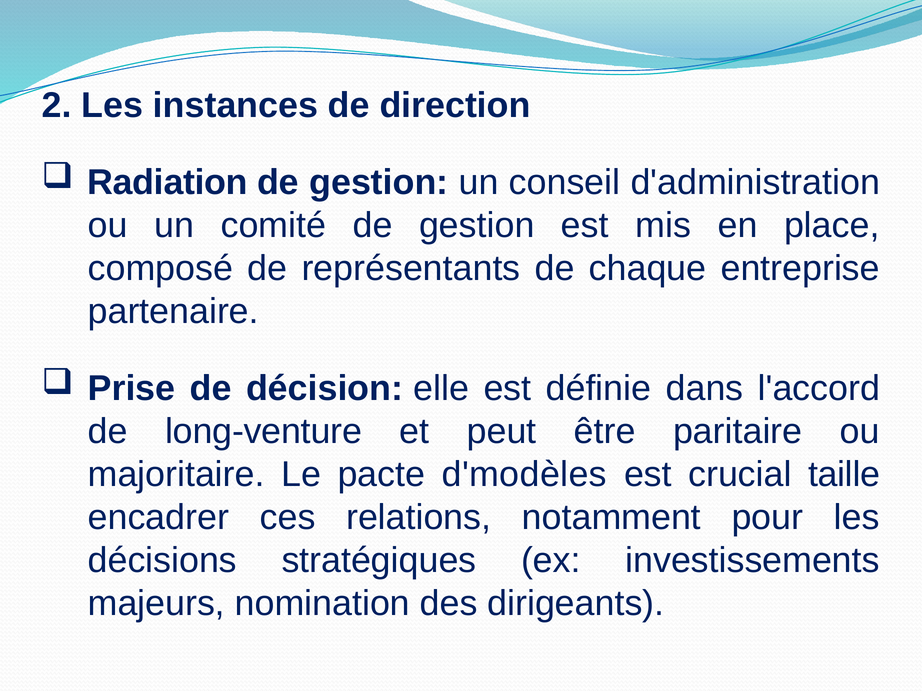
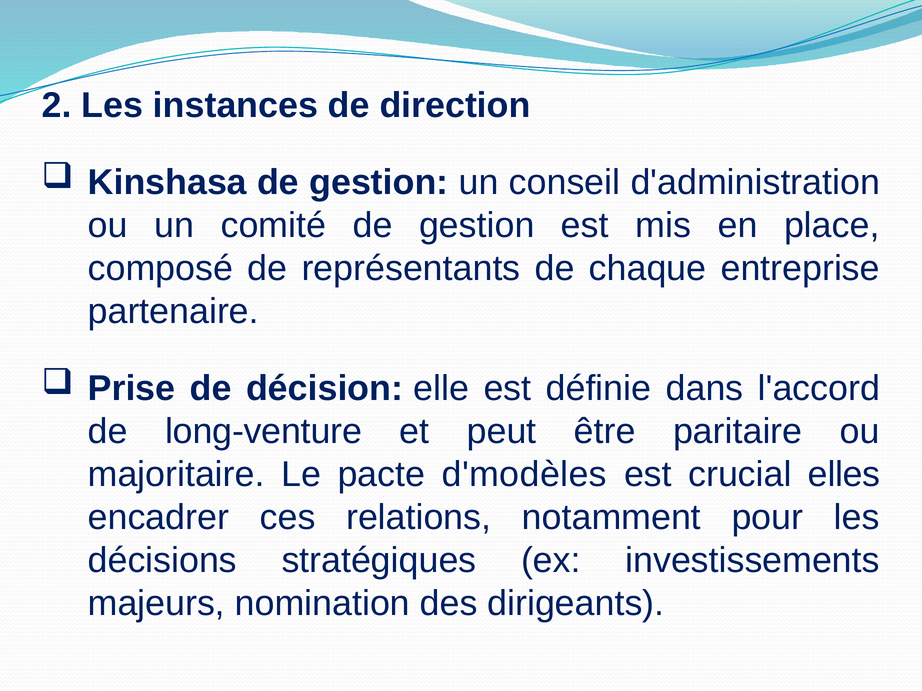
Radiation: Radiation -> Kinshasa (167, 183)
taille: taille -> elles (844, 475)
